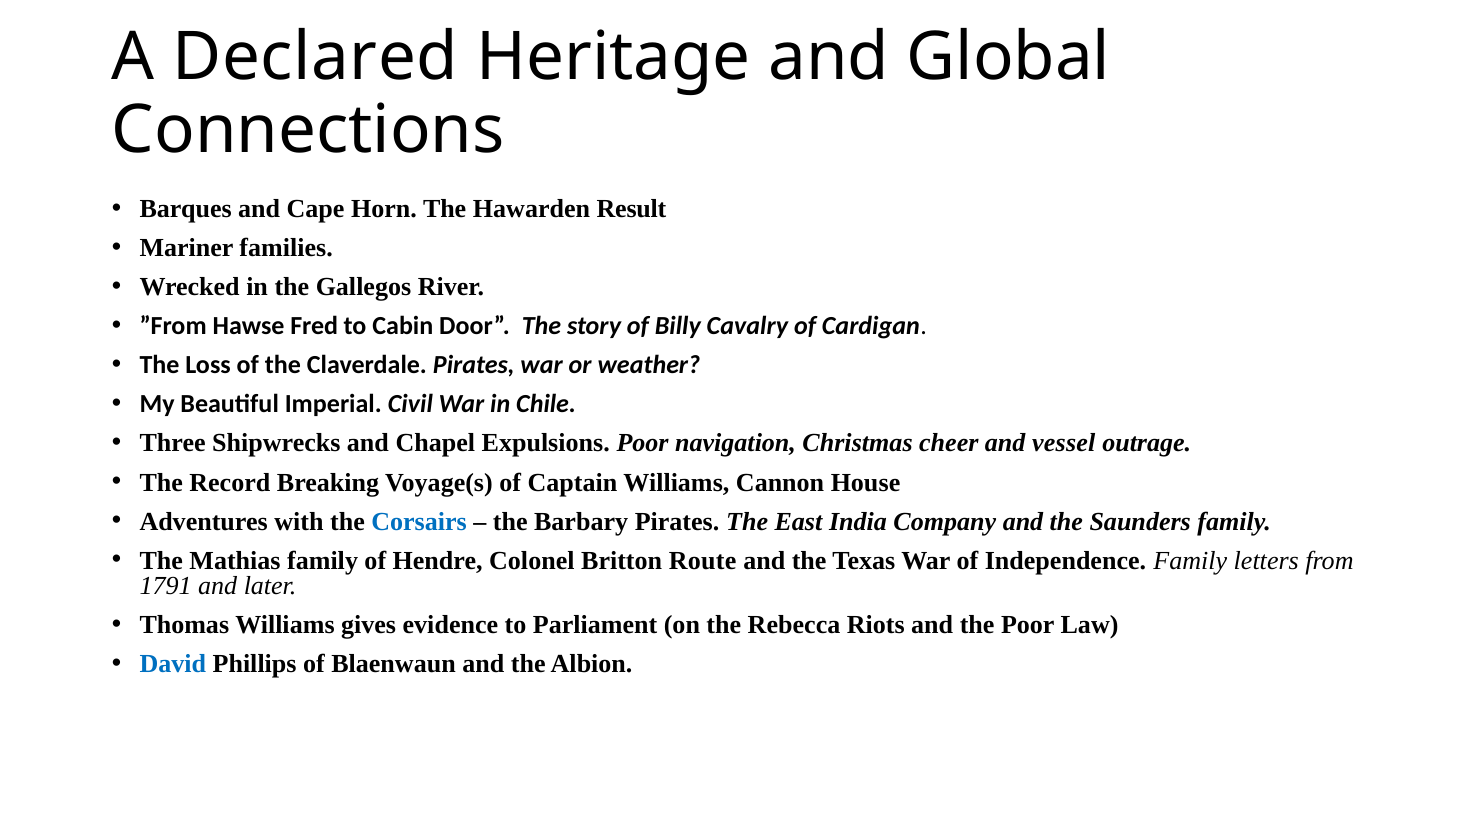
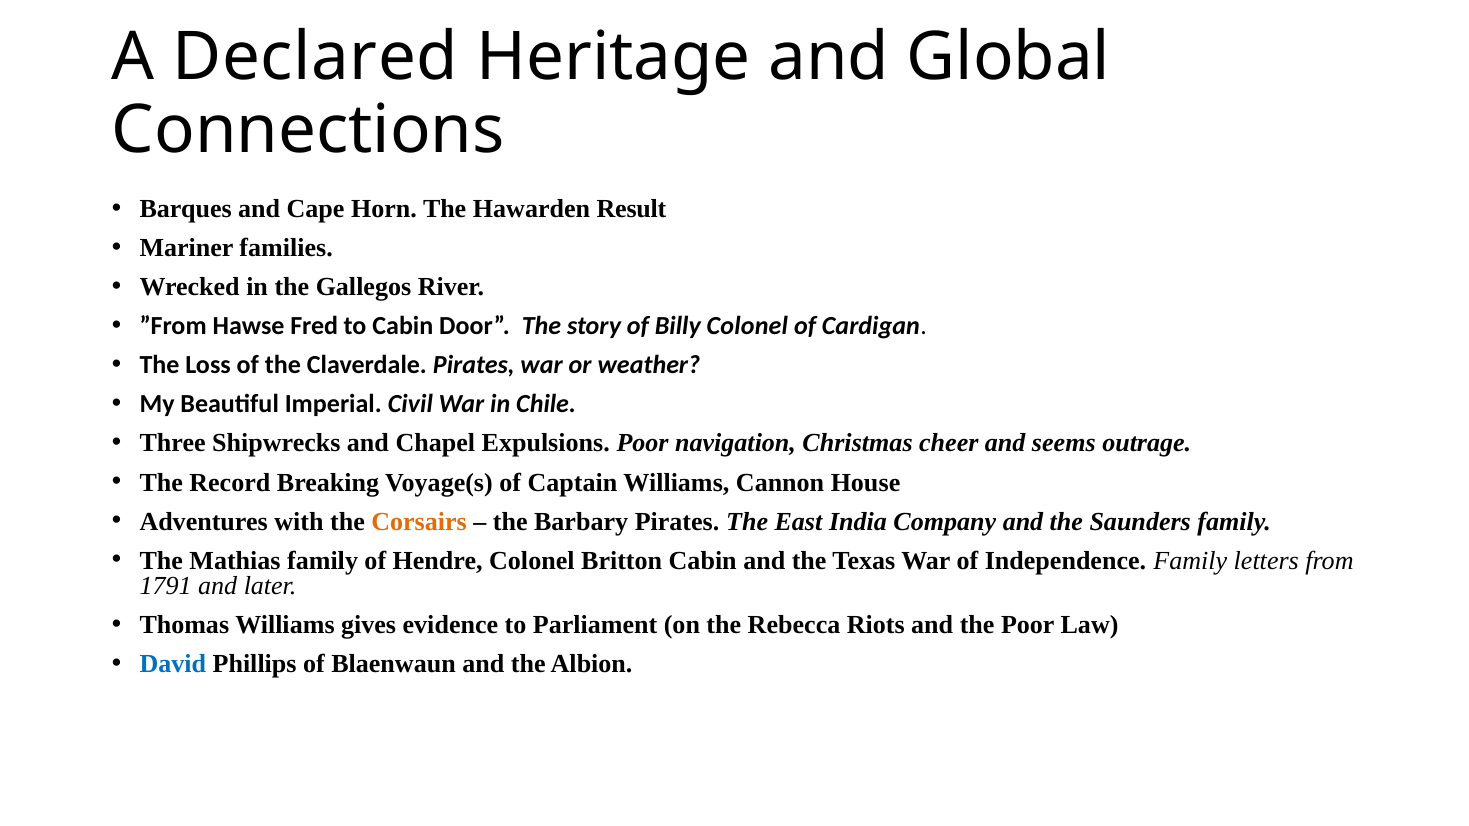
Billy Cavalry: Cavalry -> Colonel (747, 326)
vessel: vessel -> seems (1064, 444)
Corsairs colour: blue -> orange (419, 522)
Britton Route: Route -> Cabin (703, 561)
